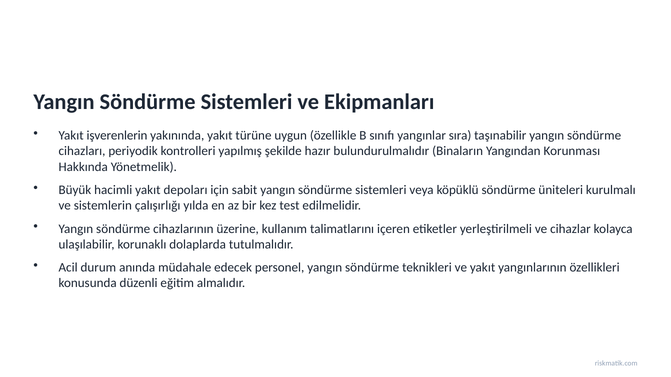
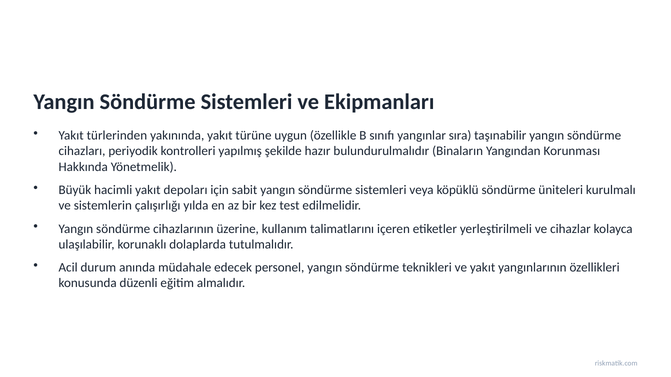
işverenlerin: işverenlerin -> türlerinden (117, 136)
